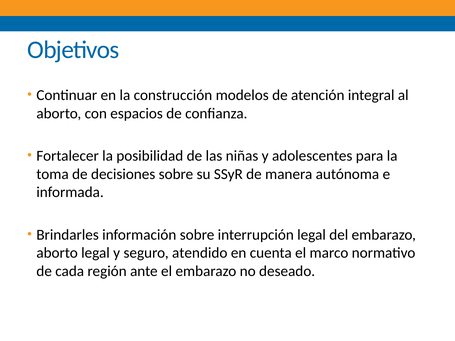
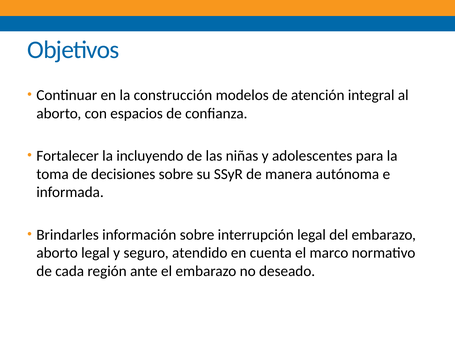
posibilidad: posibilidad -> incluyendo (150, 156)
